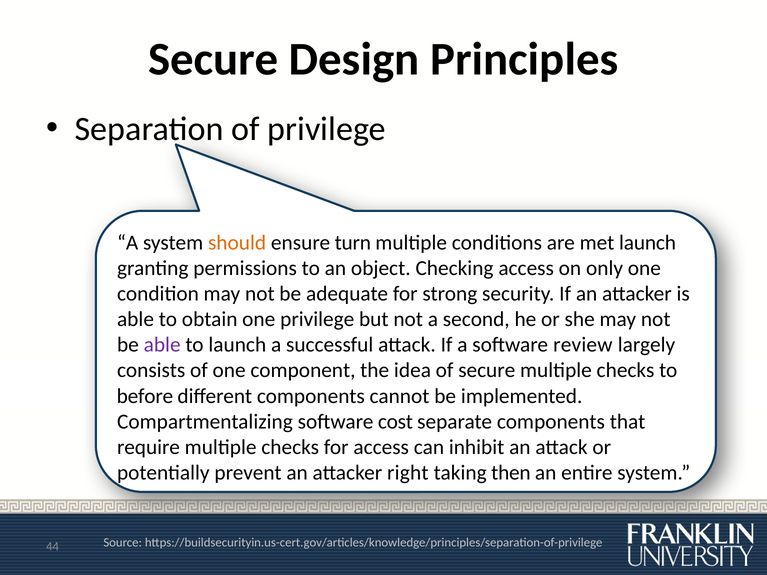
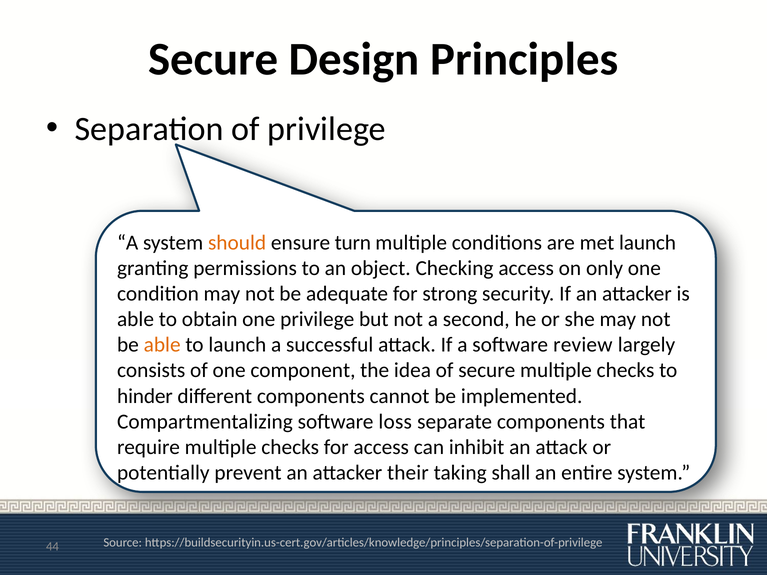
able colour: purple -> orange (162, 345)
before: before -> hinder (145, 396)
cost: cost -> loss (395, 422)
right: right -> their (408, 473)
then: then -> shall (511, 473)
